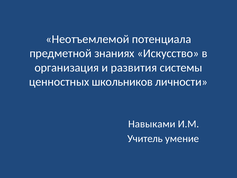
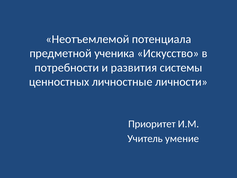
знаниях: знаниях -> ученика (114, 53)
организация: организация -> потребности (67, 68)
школьников: школьников -> личностные (122, 82)
Навыками: Навыками -> Приоритет (152, 124)
